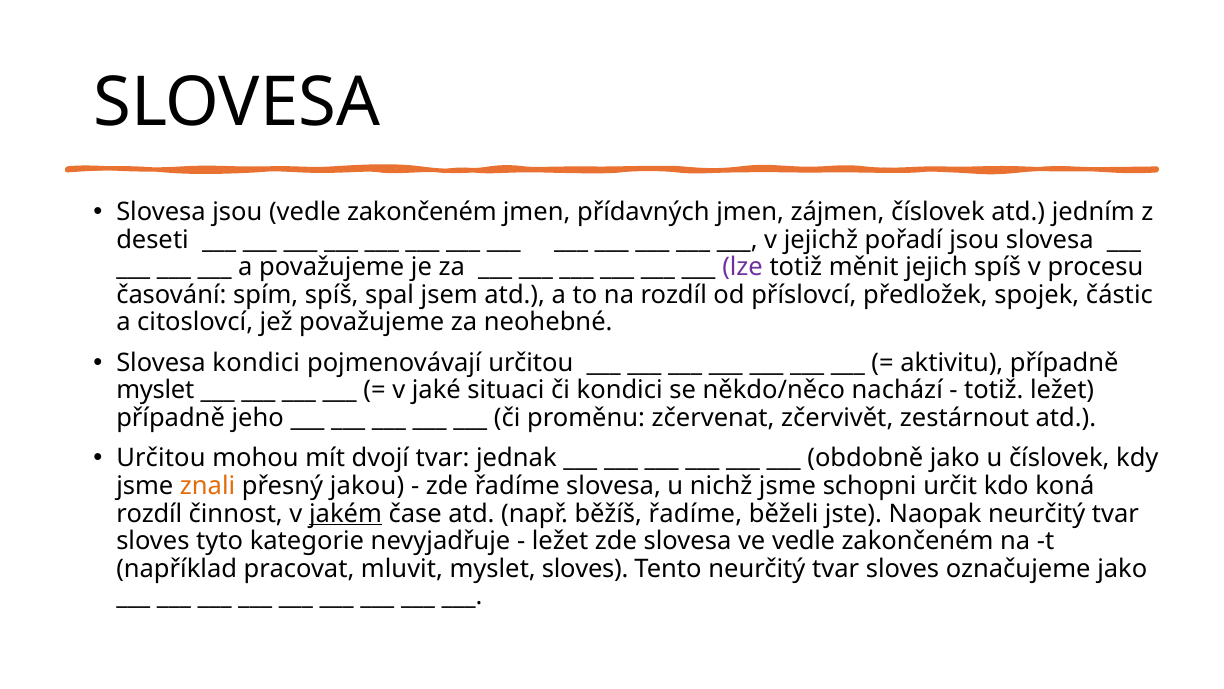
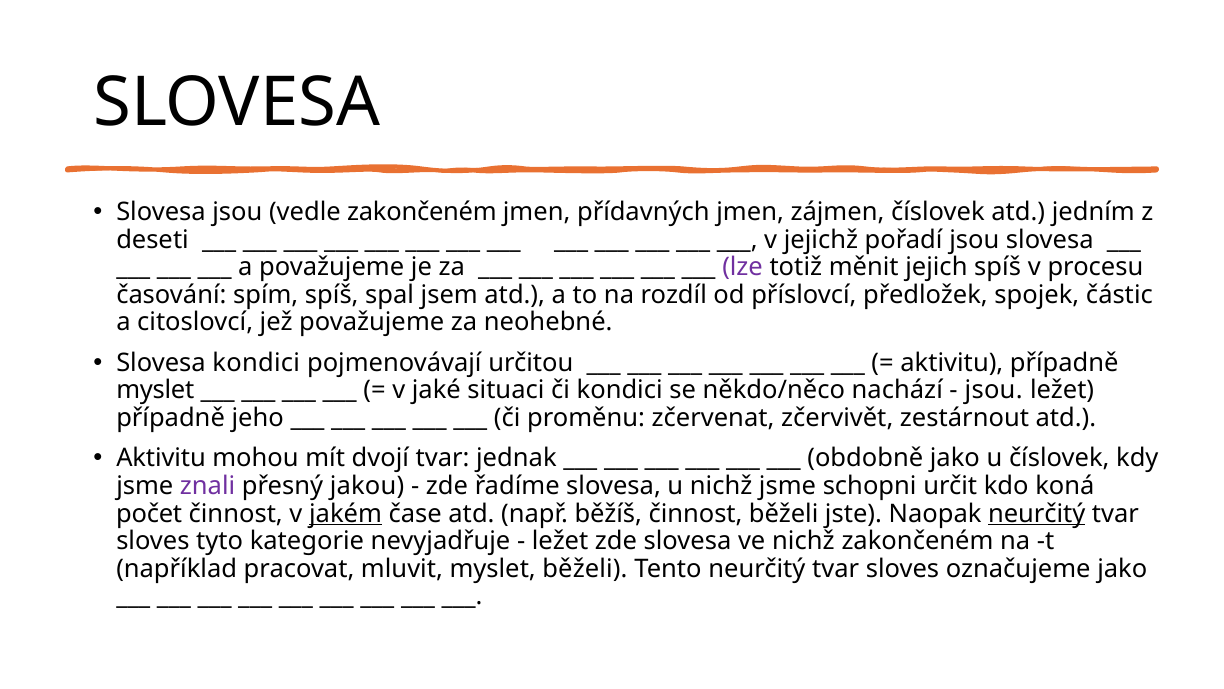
totiž: totiž -> jsou (994, 390)
Určitou: Určitou -> Aktivitu (161, 458)
znali colour: orange -> purple (208, 486)
rozdíl: rozdíl -> počet (149, 513)
běžíš řadíme: řadíme -> činnost (696, 513)
neurčitý underline: none -> present (1037, 513)
ve vedle: vedle -> nichž (803, 541)
myslet sloves: sloves -> běželi (585, 568)
